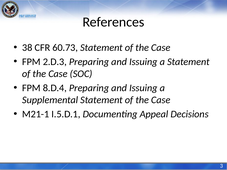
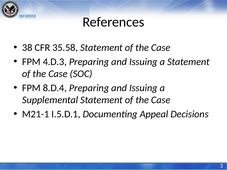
60.73: 60.73 -> 35.58 (65, 48)
2.D.3: 2.D.3 -> 4.D.3 (55, 62)
